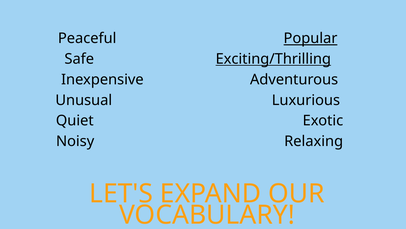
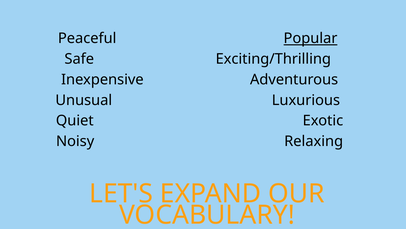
Exciting/Thrilling underline: present -> none (273, 59)
